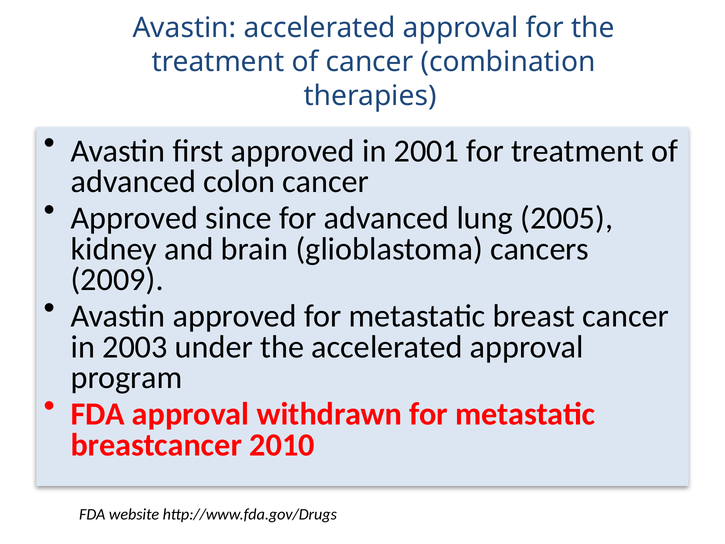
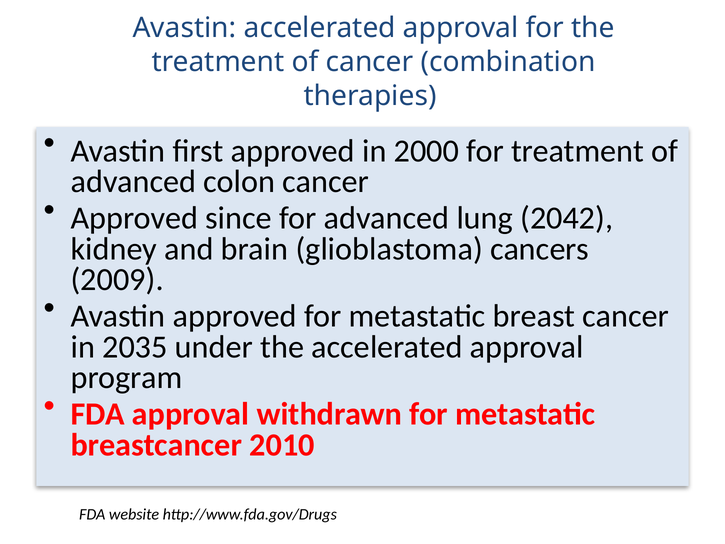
2001: 2001 -> 2000 (426, 151)
2005: 2005 -> 2042 (567, 218)
2003: 2003 -> 2035 (135, 347)
